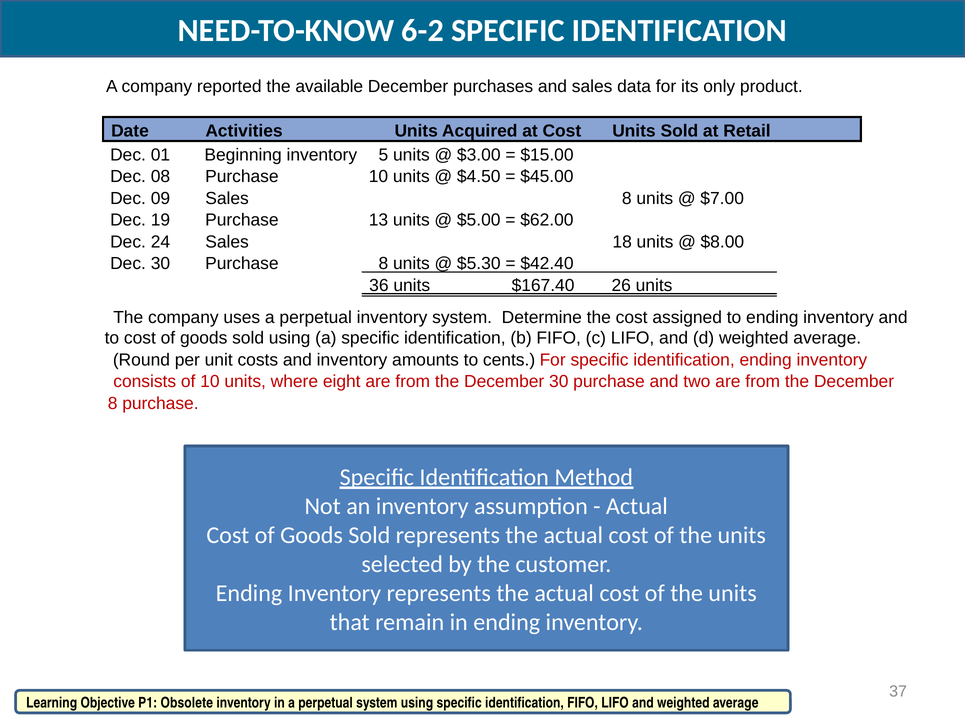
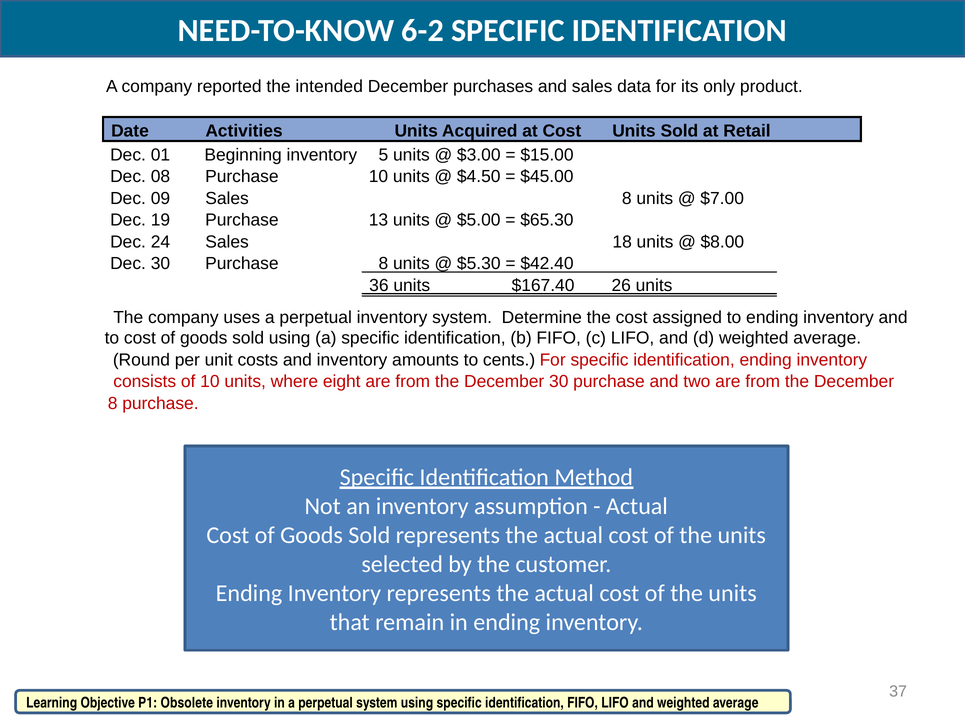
available: available -> intended (329, 86)
$62.00: $62.00 -> $65.30 (547, 220)
